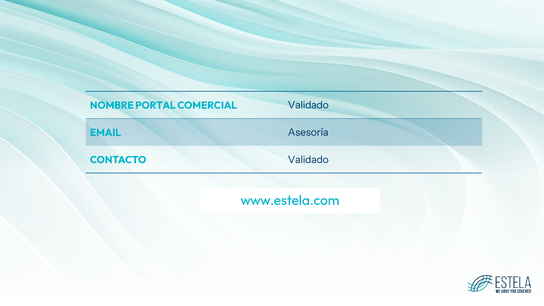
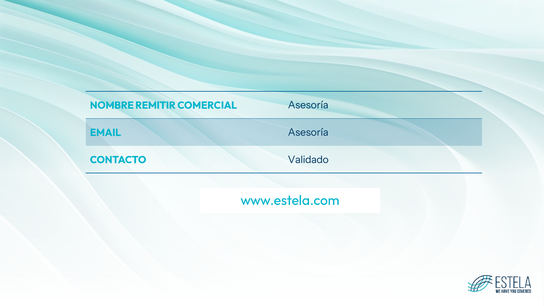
PORTAL: PORTAL -> REMITIR (155, 105)
COMERCIAL Validado: Validado -> Asesoría (308, 105)
